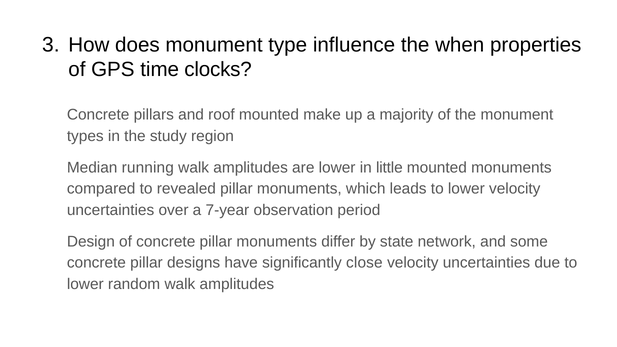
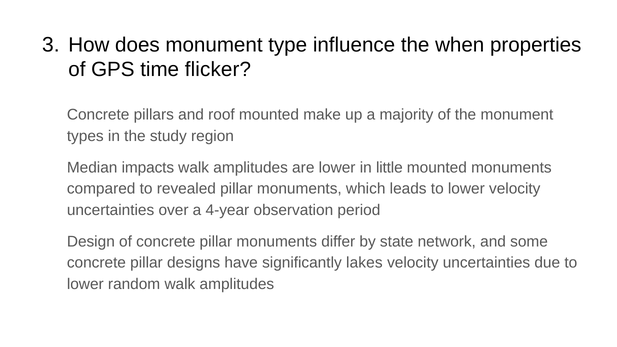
clocks: clocks -> flicker (218, 70)
running: running -> impacts (148, 168)
7-year: 7-year -> 4-year (227, 210)
close: close -> lakes (364, 263)
